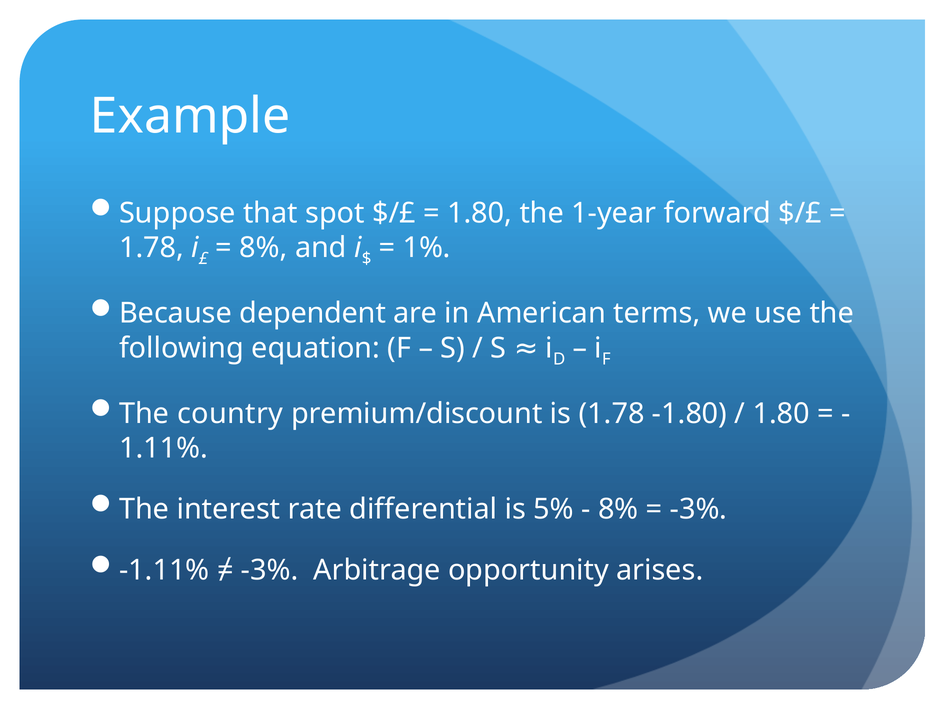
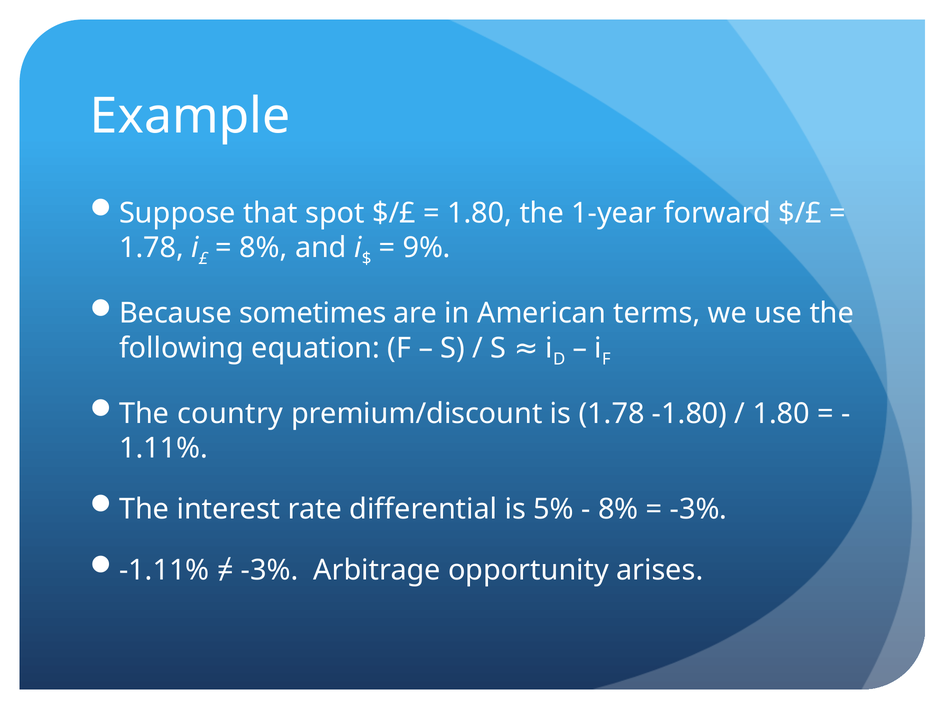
1%: 1% -> 9% (427, 248)
dependent: dependent -> sometimes (313, 313)
